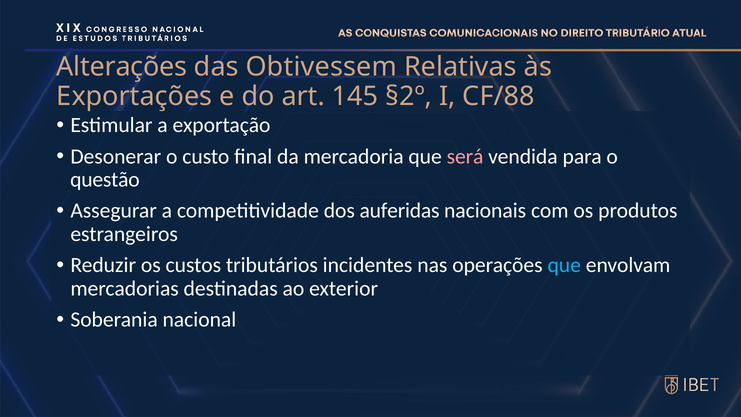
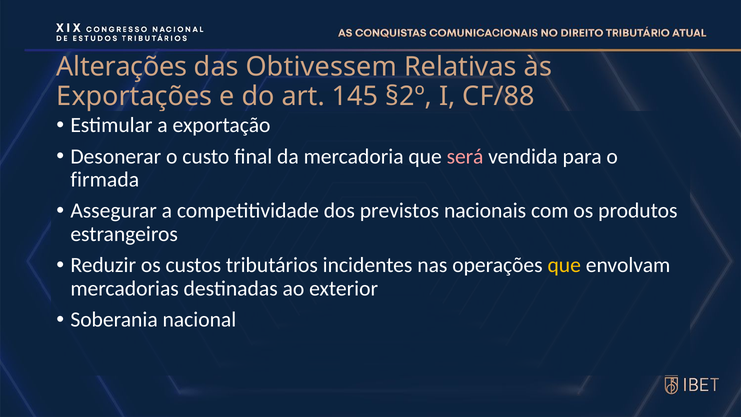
questão: questão -> firmada (105, 180)
auferidas: auferidas -> previstos (399, 211)
que colour: light blue -> yellow (564, 265)
